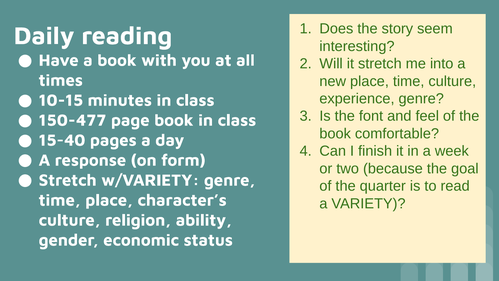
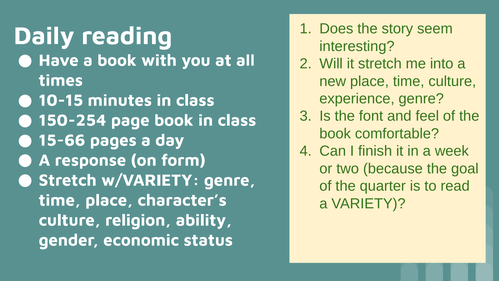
150-477: 150-477 -> 150-254 (72, 120)
15-40: 15-40 -> 15-66 (62, 140)
